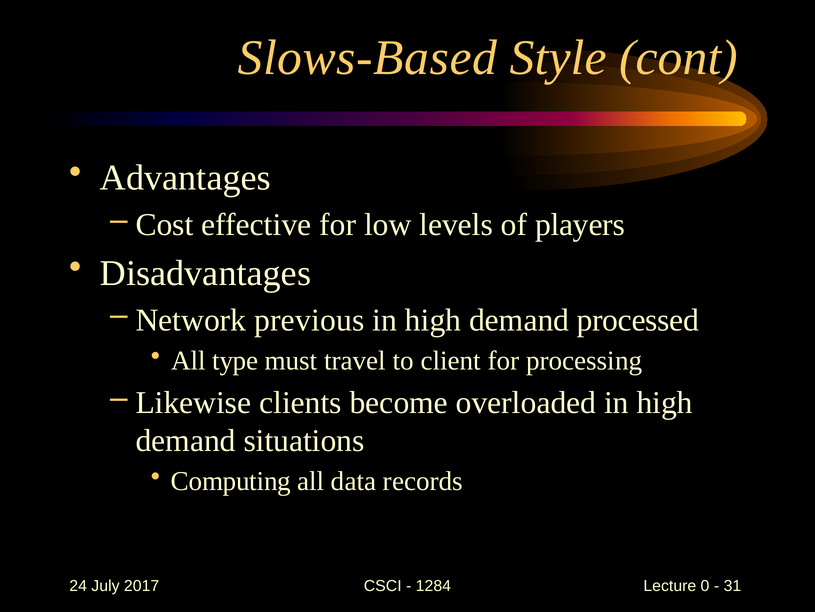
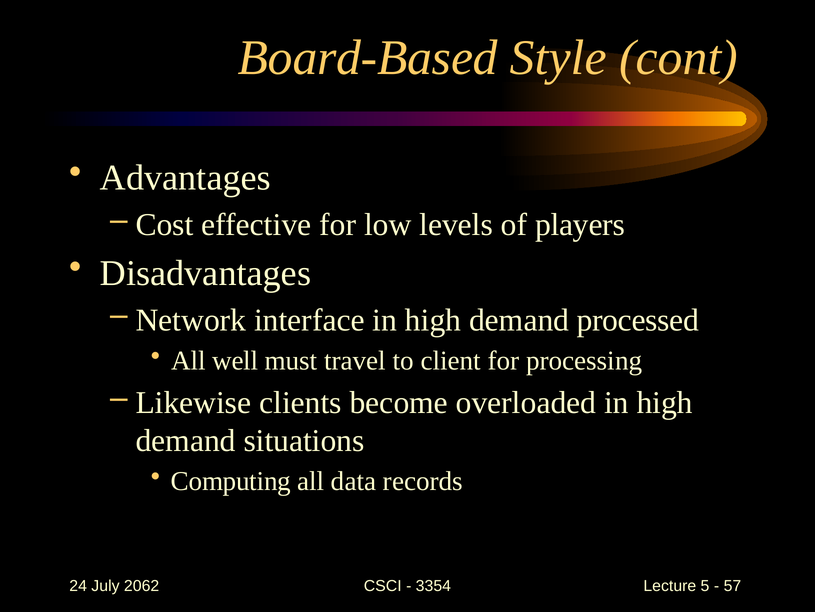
Slows-Based: Slows-Based -> Board-Based (368, 58)
previous: previous -> interface (309, 320)
type: type -> well (235, 360)
2017: 2017 -> 2062 (142, 585)
1284: 1284 -> 3354 (433, 585)
0: 0 -> 5 (705, 585)
31: 31 -> 57 (732, 585)
